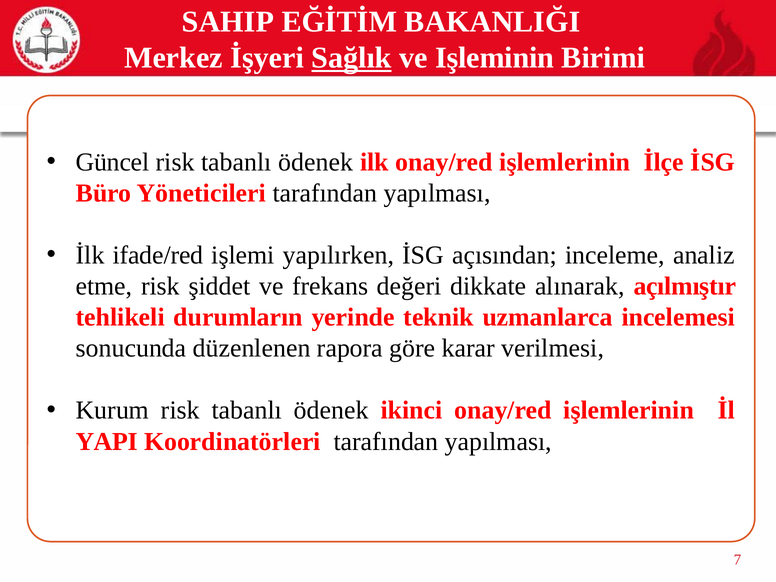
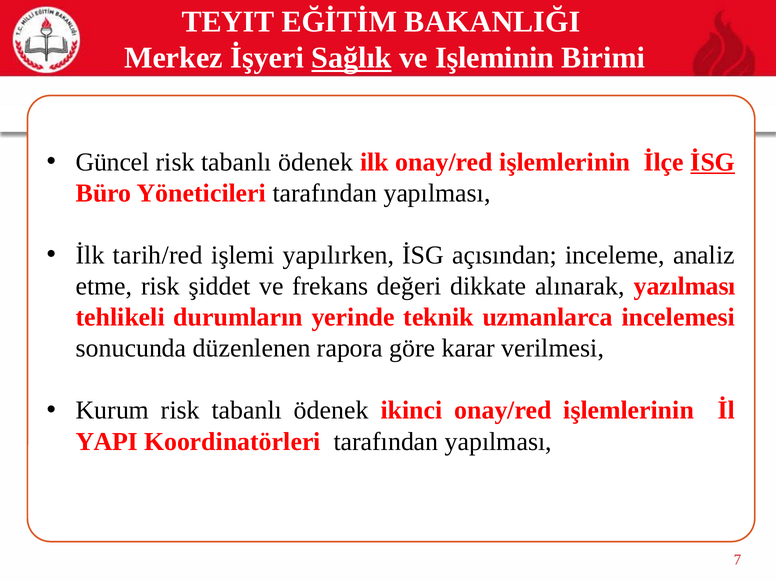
SAHIP: SAHIP -> TEYIT (228, 22)
İSG underline: none -> present (713, 162)
ifade/red: ifade/red -> tarih/red (158, 255)
açılmıştır: açılmıştır -> yazılması (685, 286)
